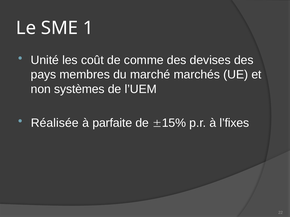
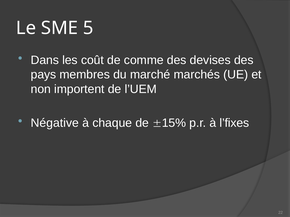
1: 1 -> 5 (88, 28)
Unité: Unité -> Dans (45, 60)
systèmes: systèmes -> importent (79, 89)
Réalisée: Réalisée -> Négative (55, 123)
parfaite: parfaite -> chaque (112, 123)
